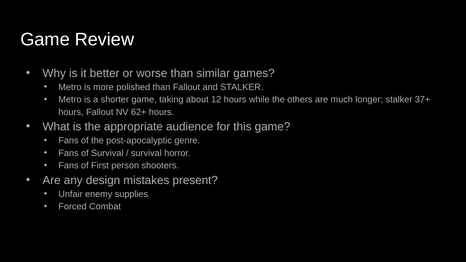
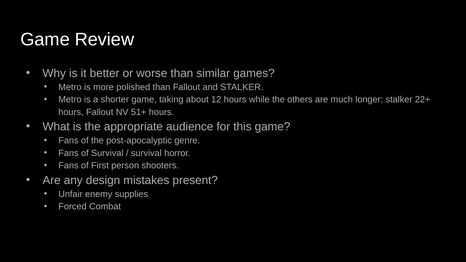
37+: 37+ -> 22+ (423, 100)
62+: 62+ -> 51+ (139, 112)
